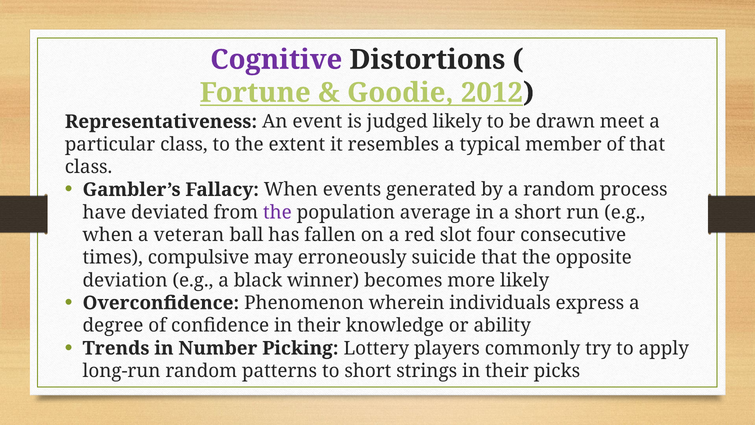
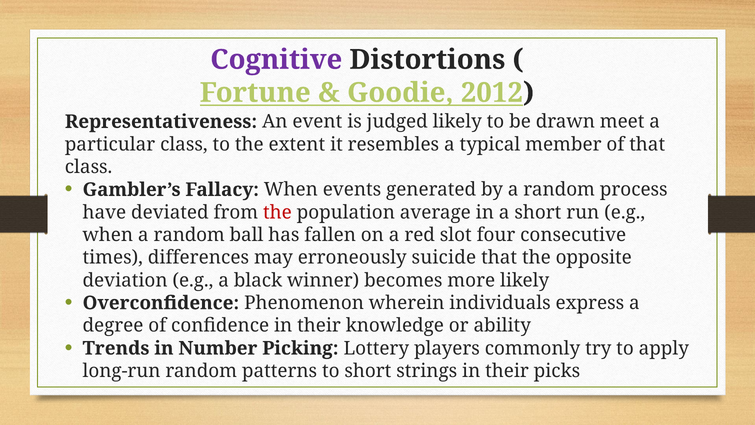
the colour: purple -> red (277, 212)
when a veteran: veteran -> random (189, 235)
compulsive: compulsive -> differences (198, 257)
